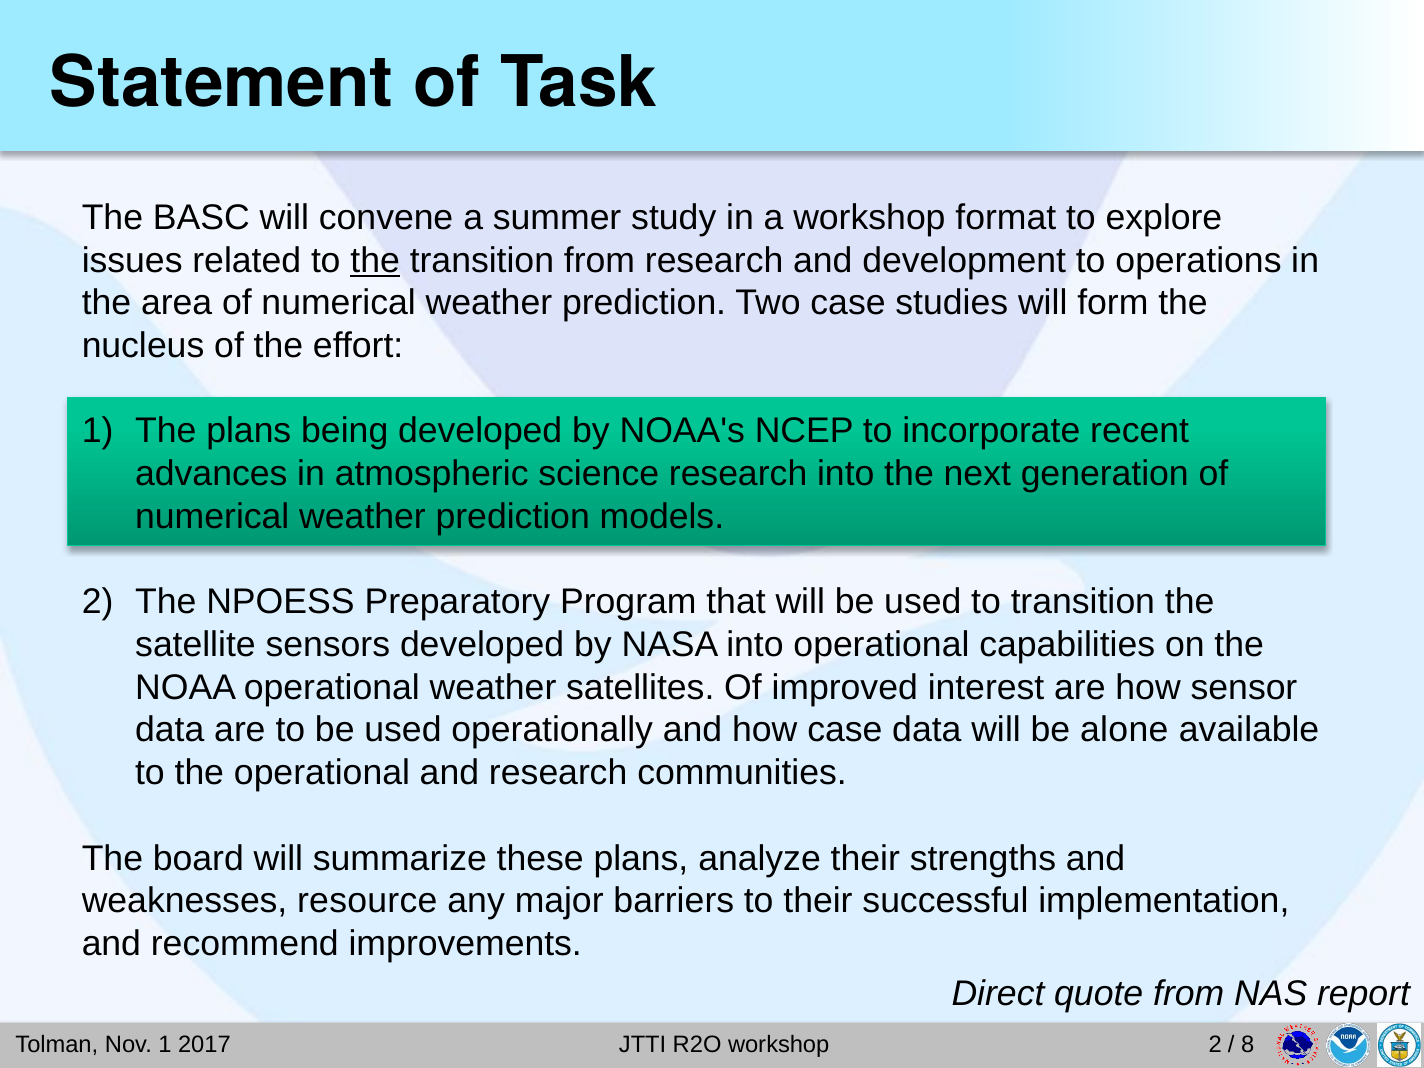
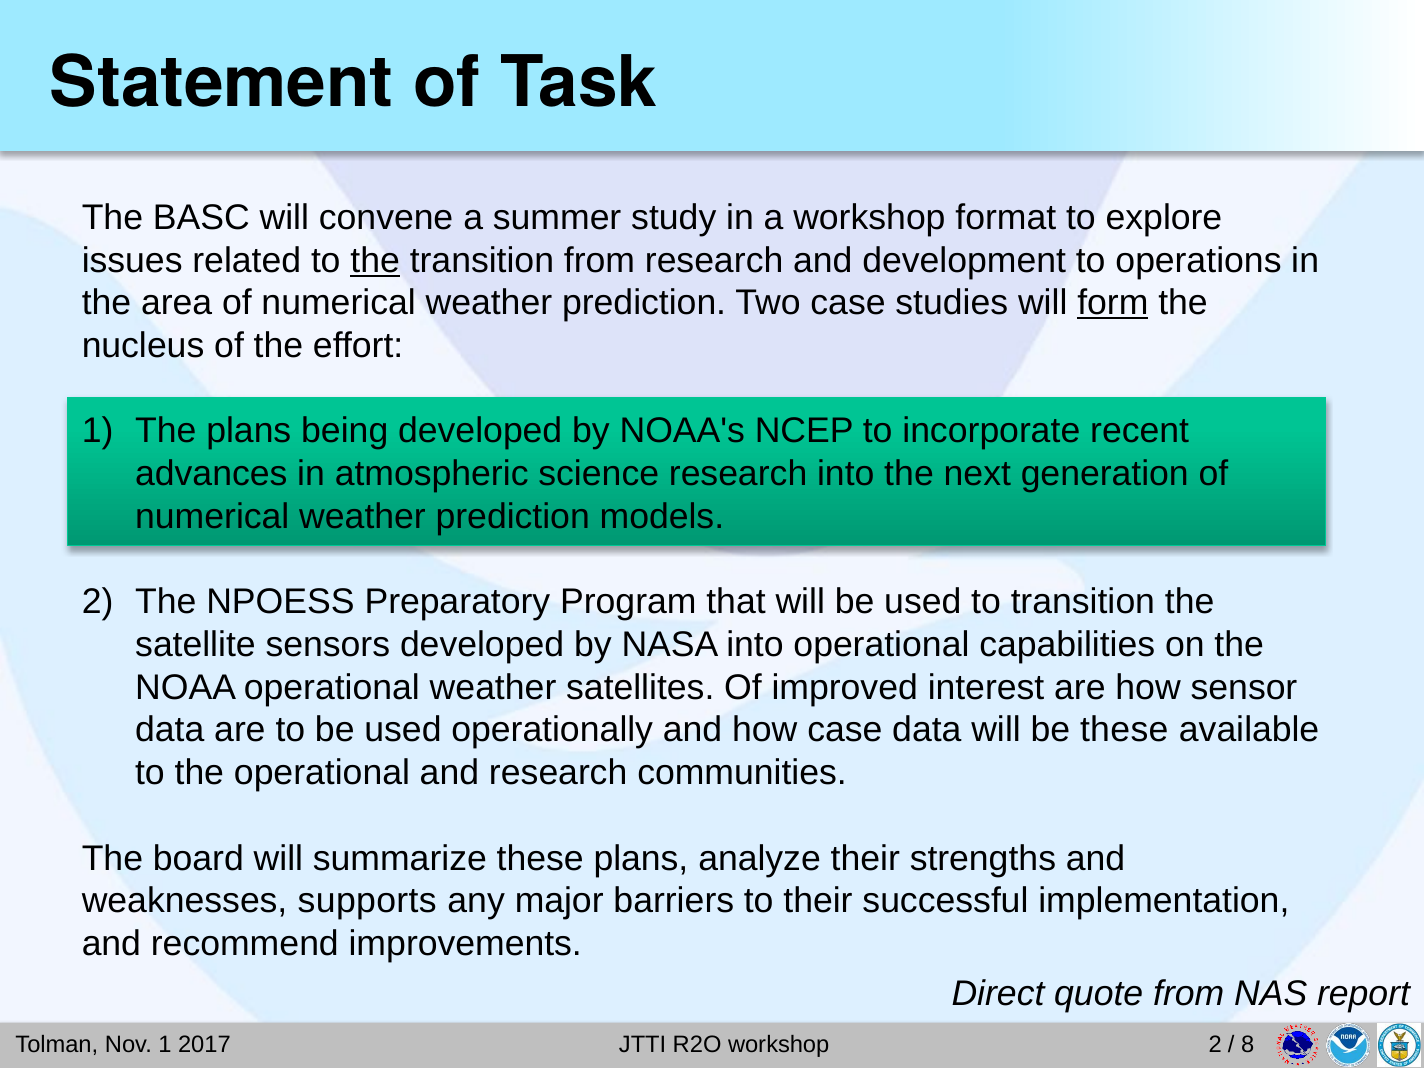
form underline: none -> present (1113, 303)
be alone: alone -> these (1124, 730)
resource: resource -> supports (367, 901)
